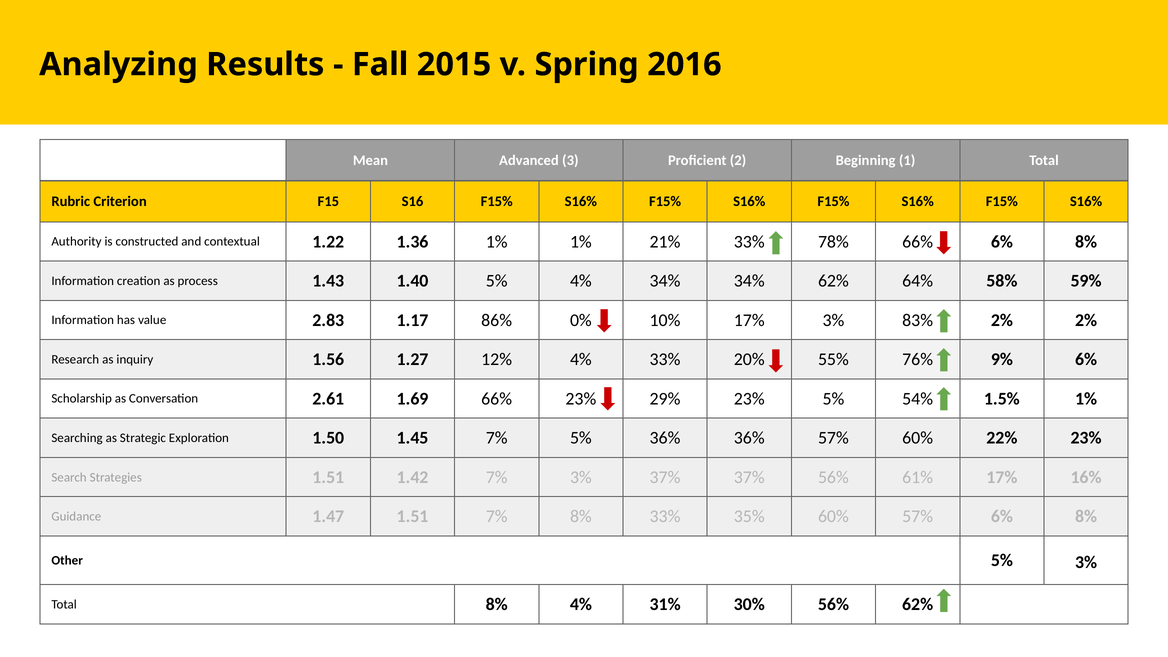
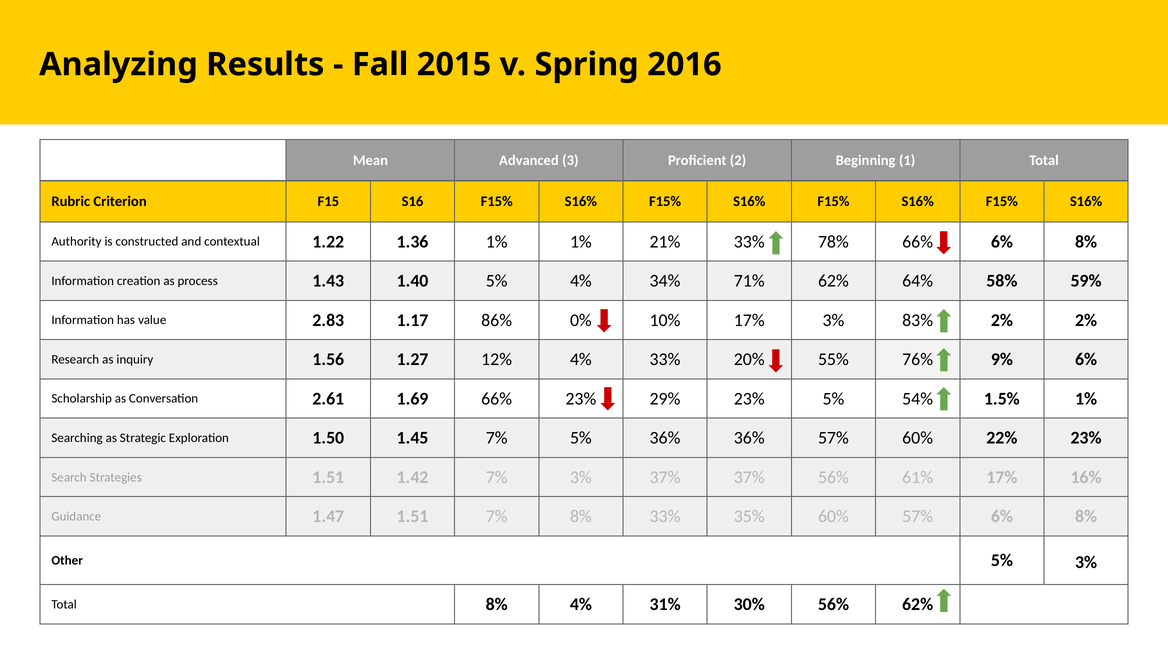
34% 34%: 34% -> 71% (749, 281)
